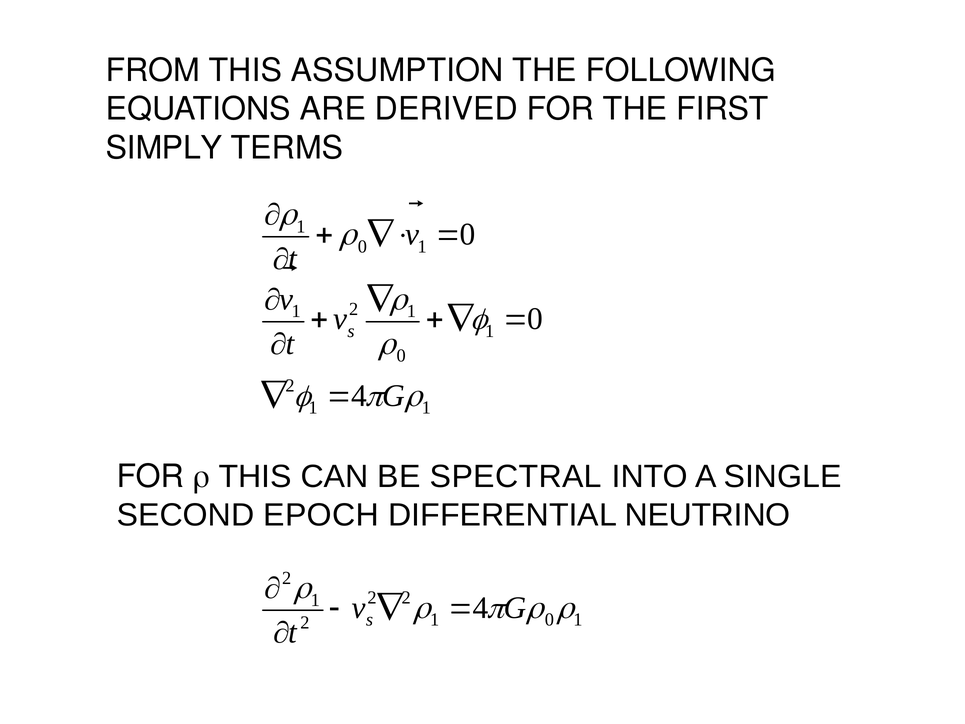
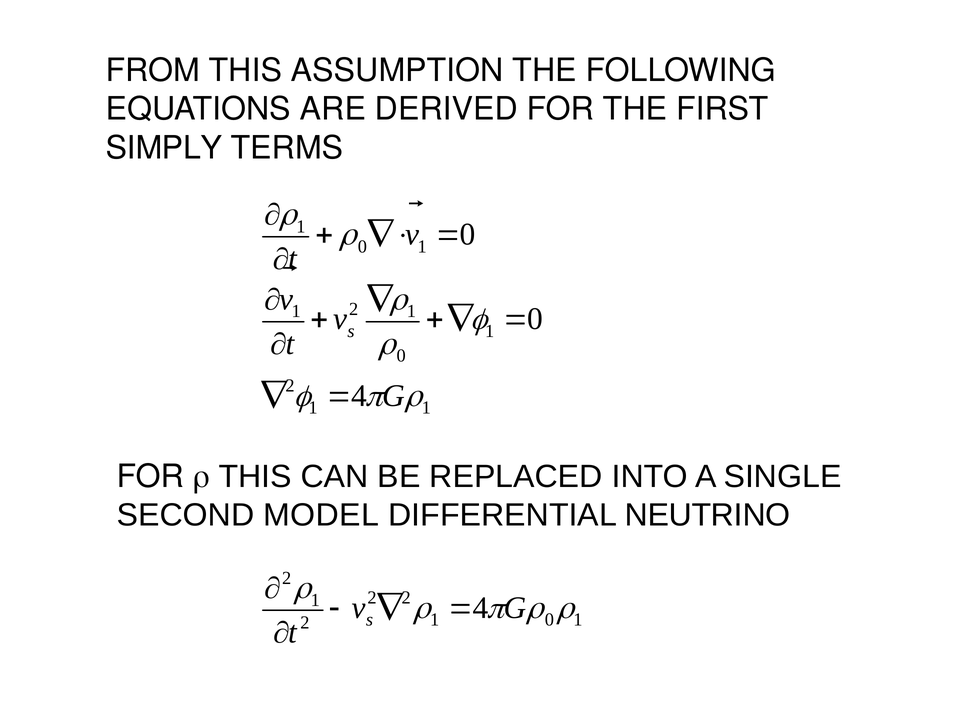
SPECTRAL: SPECTRAL -> REPLACED (516, 477)
EPOCH: EPOCH -> MODEL (321, 515)
